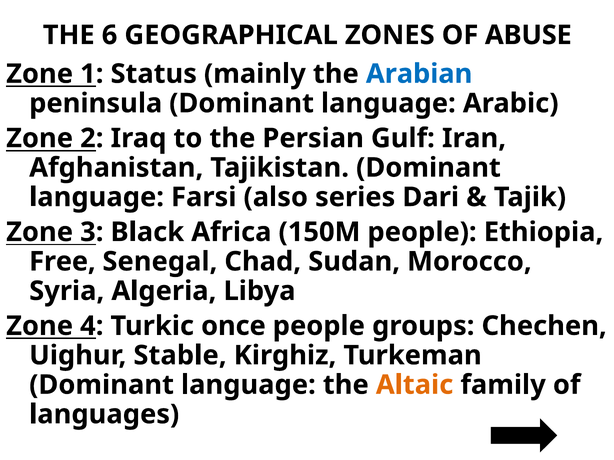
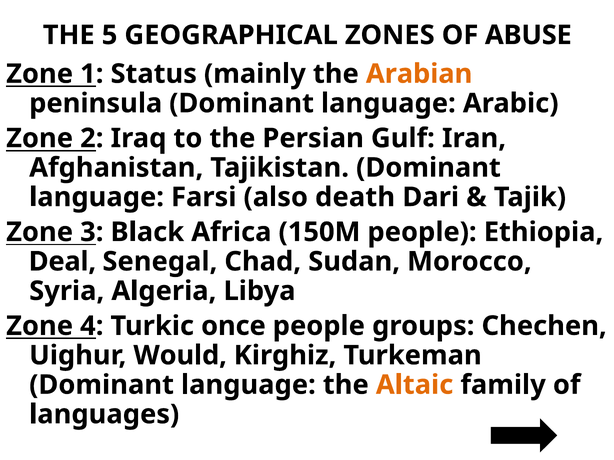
6: 6 -> 5 (110, 35)
Arabian colour: blue -> orange (419, 74)
series: series -> death (355, 197)
Free: Free -> Deal (62, 262)
Stable: Stable -> Would (180, 356)
